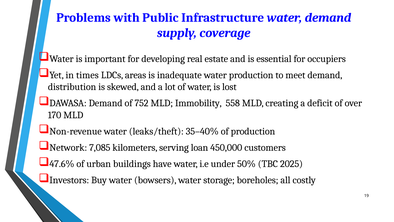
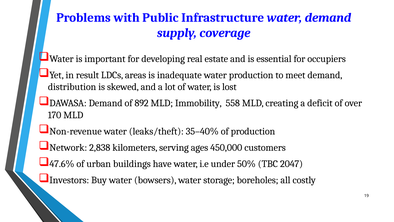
times: times -> result (87, 75)
752: 752 -> 892 (142, 103)
7,085: 7,085 -> 2,838 (100, 147)
loan: loan -> ages (199, 147)
2025: 2025 -> 2047 (292, 164)
